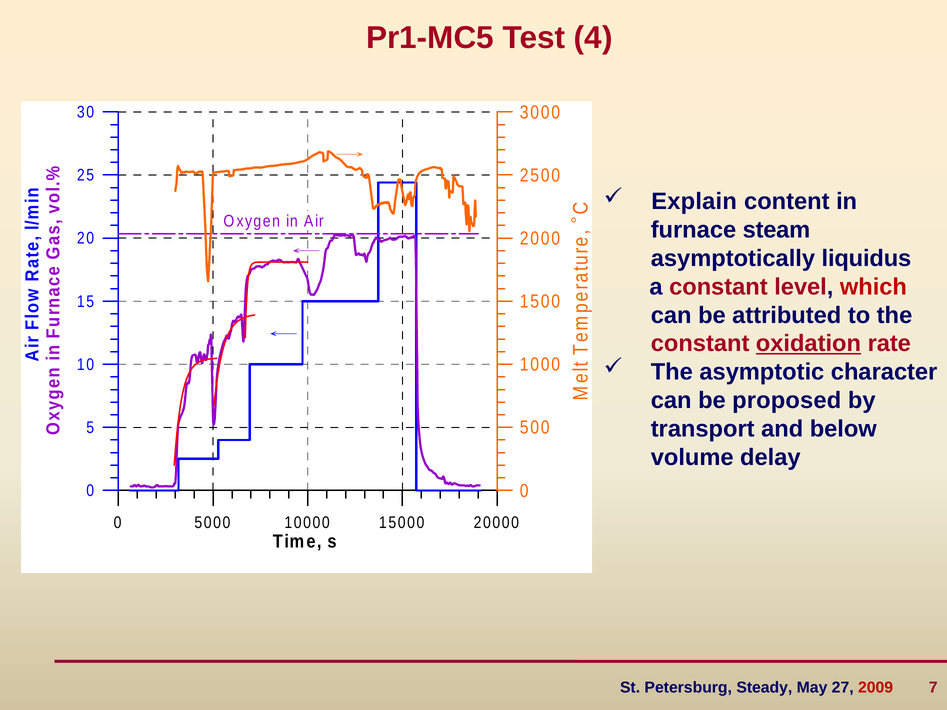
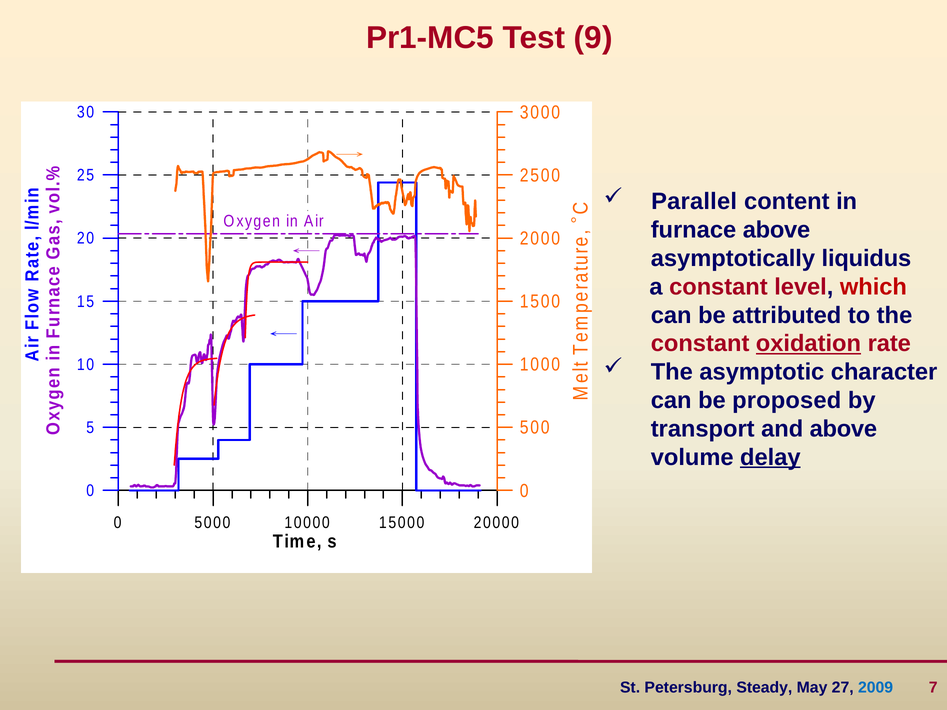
4: 4 -> 9 (593, 38)
Explain: Explain -> Parallel (694, 202)
furnace steam: steam -> above (776, 230)
and below: below -> above (843, 429)
delay underline: none -> present (770, 457)
2009 colour: red -> blue (876, 688)
